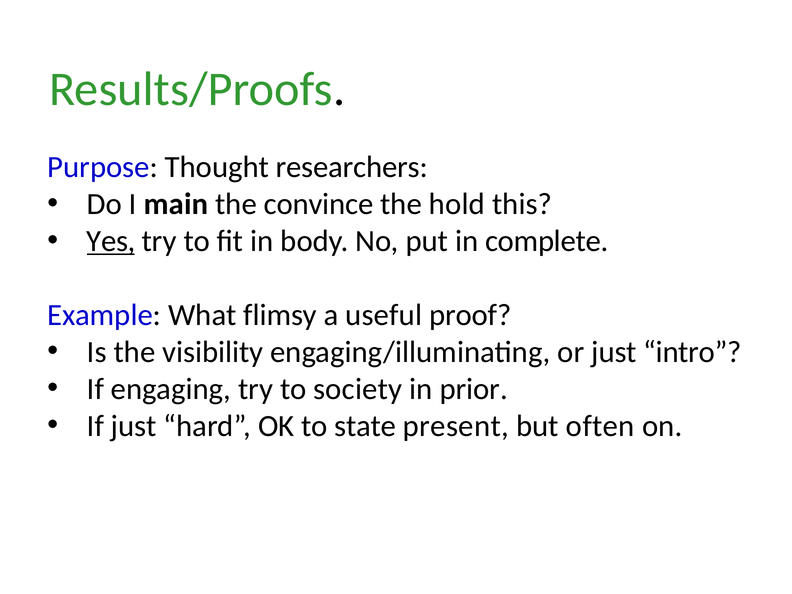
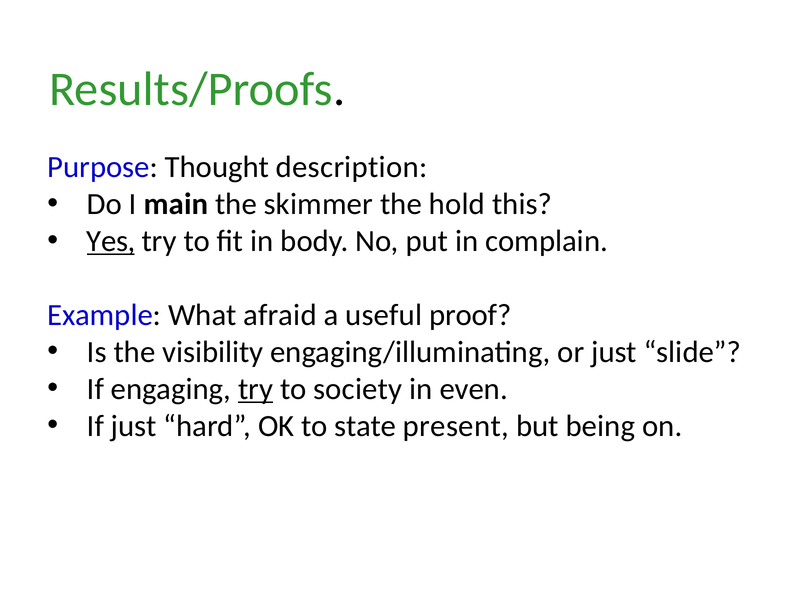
researchers: researchers -> description (352, 167)
convince: convince -> skimmer (318, 204)
complete: complete -> complain (547, 241)
flimsy: flimsy -> afraid (280, 315)
intro: intro -> slide (692, 352)
try underline: none -> present (256, 389)
prior: prior -> even (474, 389)
often: often -> being (600, 426)
